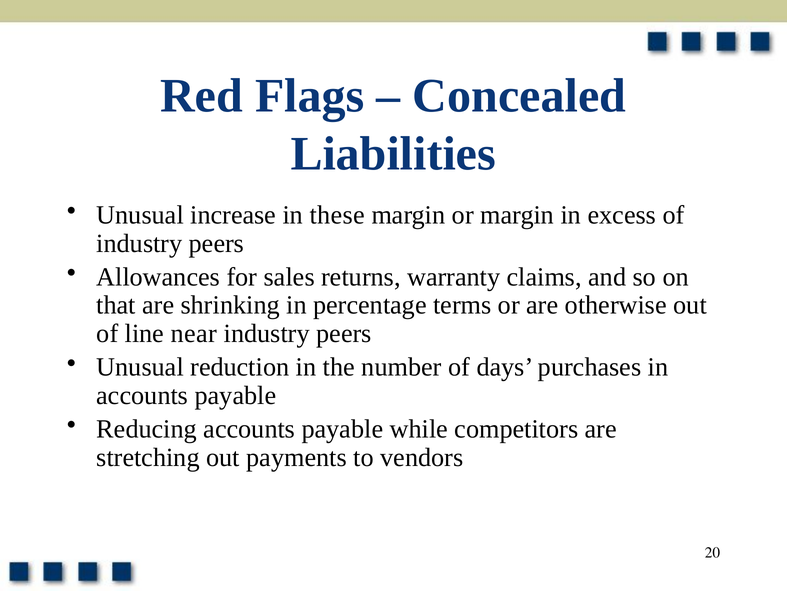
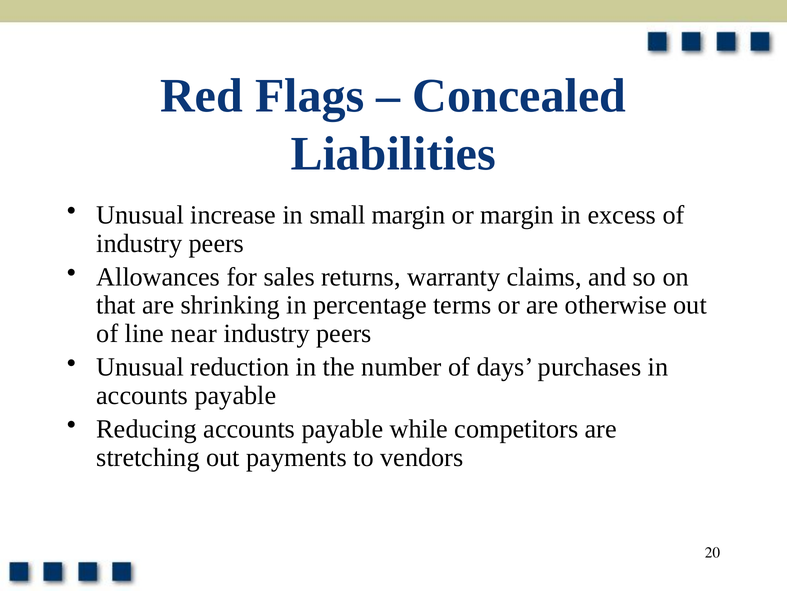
these: these -> small (337, 215)
